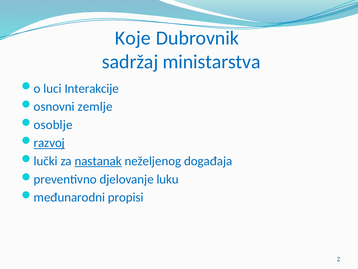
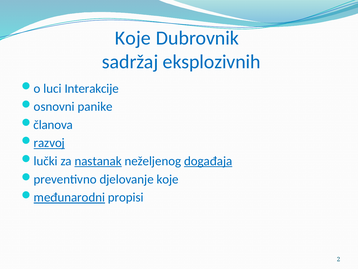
ministarstva: ministarstva -> eksplozivnih (212, 62)
zemlje: zemlje -> panike (95, 106)
osoblje: osoblje -> članova (53, 125)
događaja underline: none -> present (208, 161)
djelovanje luku: luku -> koje (168, 179)
međunarodni underline: none -> present (69, 197)
